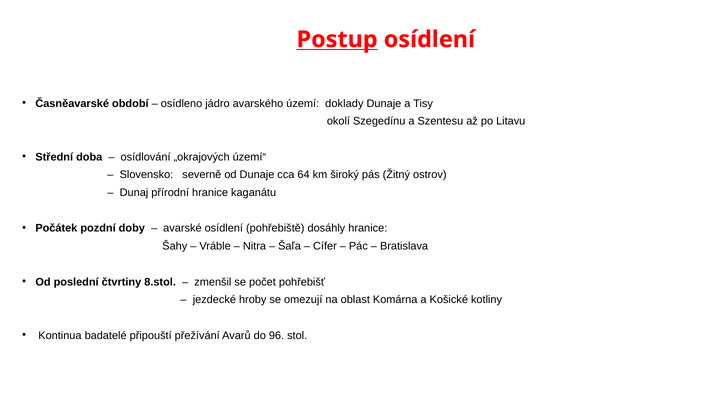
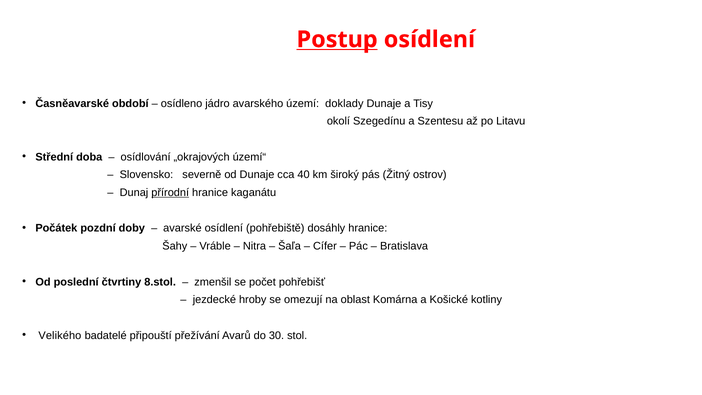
64: 64 -> 40 (304, 175)
přírodní underline: none -> present (170, 193)
Kontinua: Kontinua -> Velikého (60, 335)
96: 96 -> 30 (276, 335)
